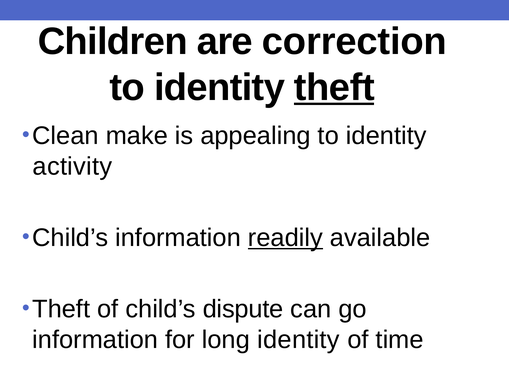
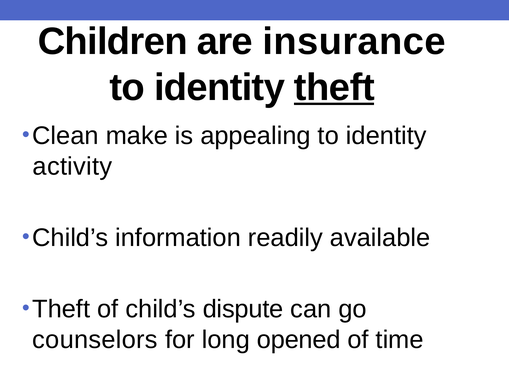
correction: correction -> insurance (354, 42)
readily underline: present -> none (285, 238)
information: information -> counselors (95, 339)
long identity: identity -> opened (299, 339)
